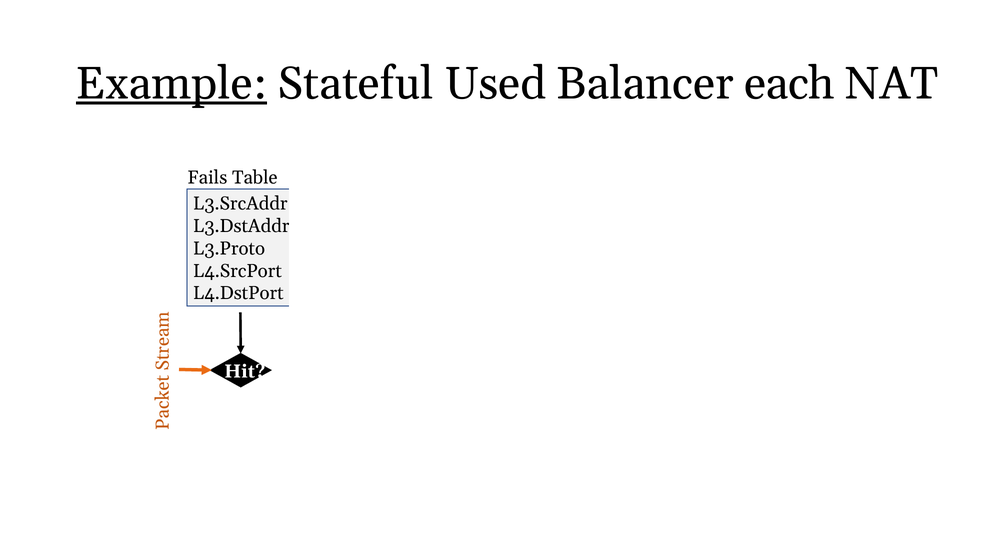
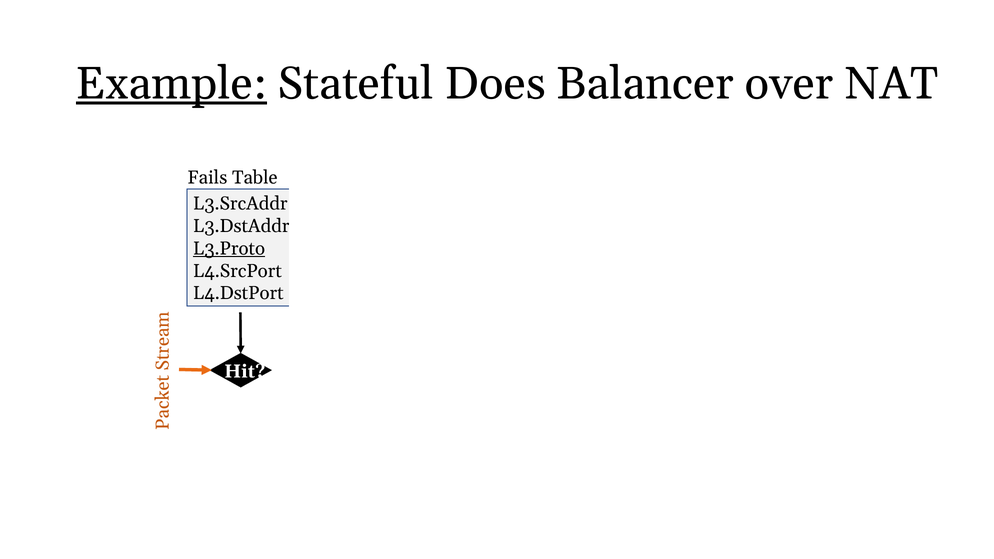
Used: Used -> Does (495, 83)
each: each -> over (789, 83)
L3.Proto underline: none -> present (229, 249)
